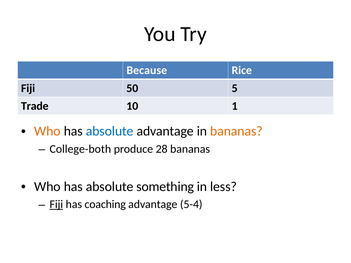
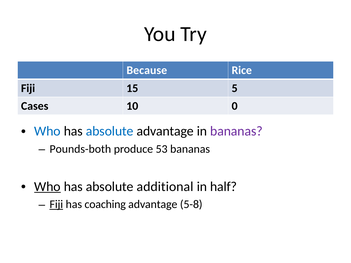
50: 50 -> 15 (132, 88)
Trade: Trade -> Cases (35, 106)
1: 1 -> 0 (235, 106)
Who colour: orange -> blue (47, 131)
bananas colour: orange -> purple (236, 131)
College-both: College-both -> Pounds-both (80, 149)
28: 28 -> 53 (162, 149)
Who underline: none -> present (47, 187)
something: something -> additional (165, 187)
less: less -> half (224, 187)
5-4: 5-4 -> 5-8 (191, 205)
